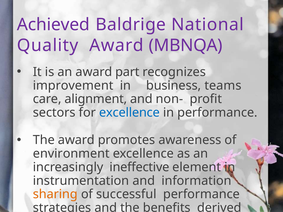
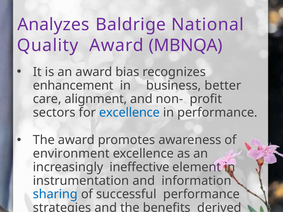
Achieved: Achieved -> Analyzes (53, 25)
part: part -> bias (127, 72)
improvement: improvement -> enhancement (73, 86)
teams: teams -> better (223, 86)
sharing colour: orange -> blue (55, 194)
